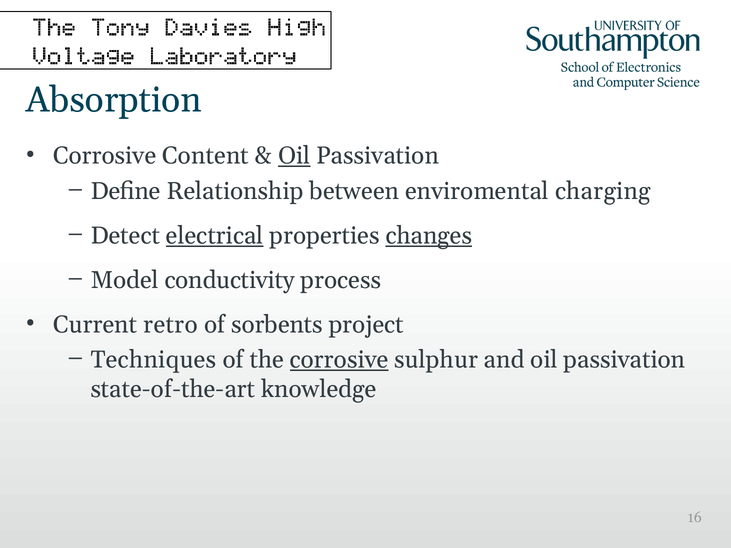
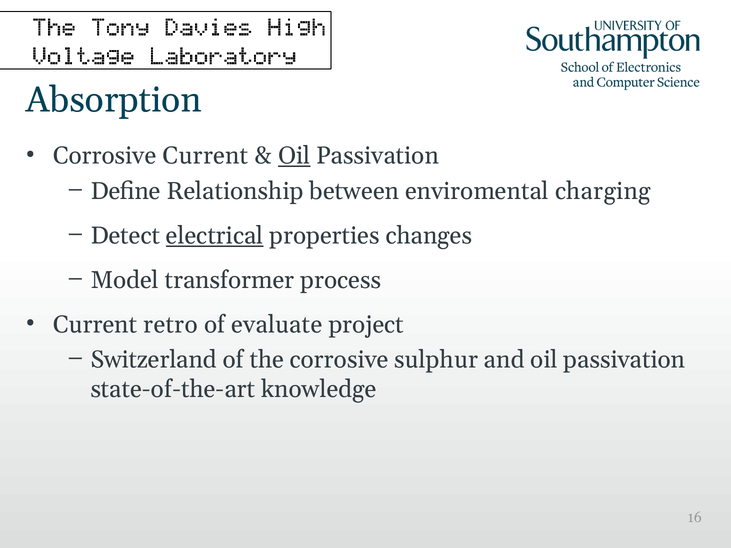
Corrosive Content: Content -> Current (205, 156)
changes underline: present -> none (429, 236)
conductivity: conductivity -> transformer (230, 280)
sorbents: sorbents -> evaluate (277, 325)
Techniques: Techniques -> Switzerland (154, 360)
corrosive underline: present -> none (339, 360)
